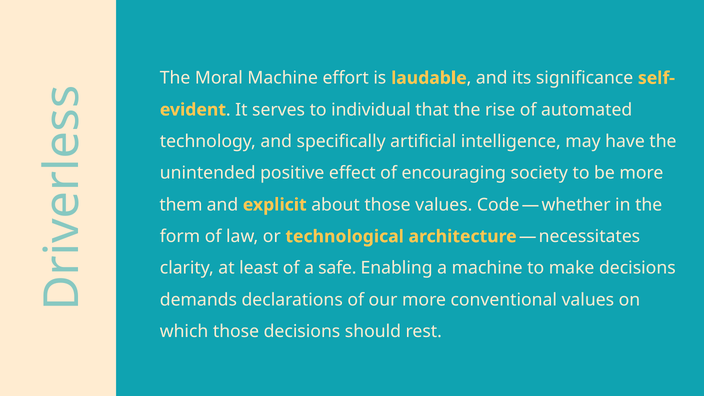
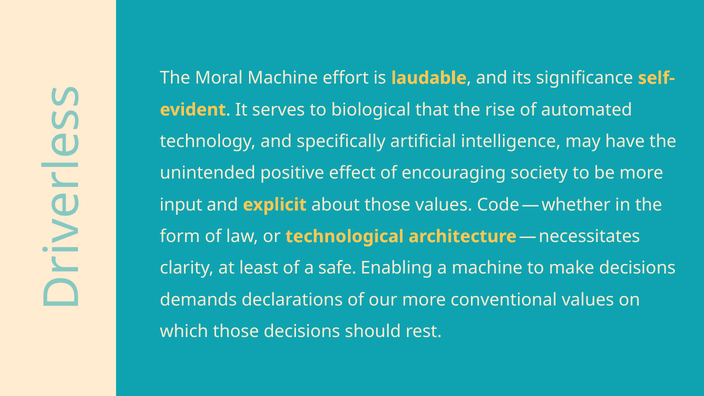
individual: individual -> biological (371, 110)
them: them -> input (181, 205)
